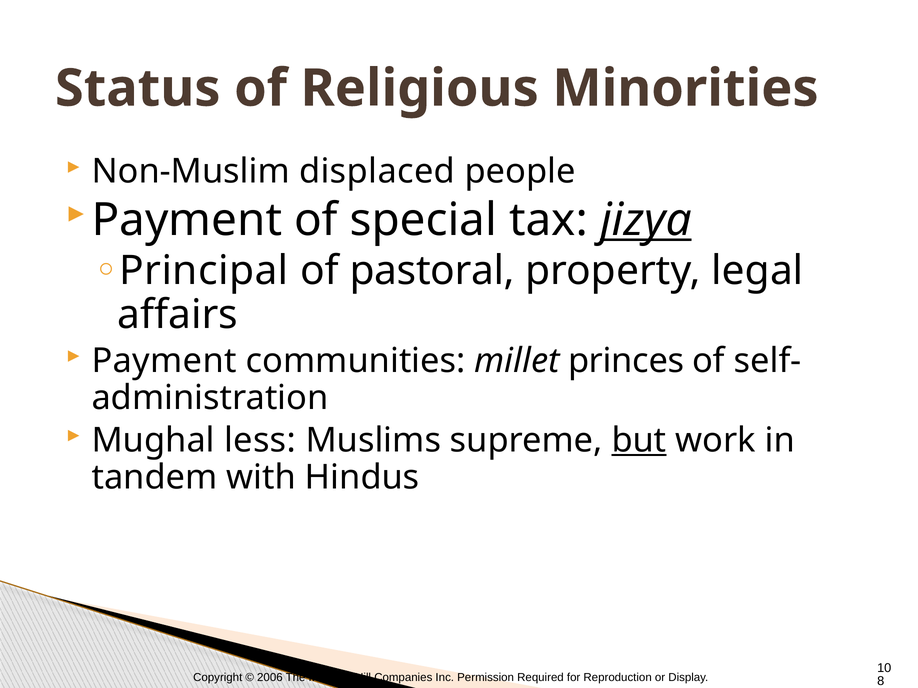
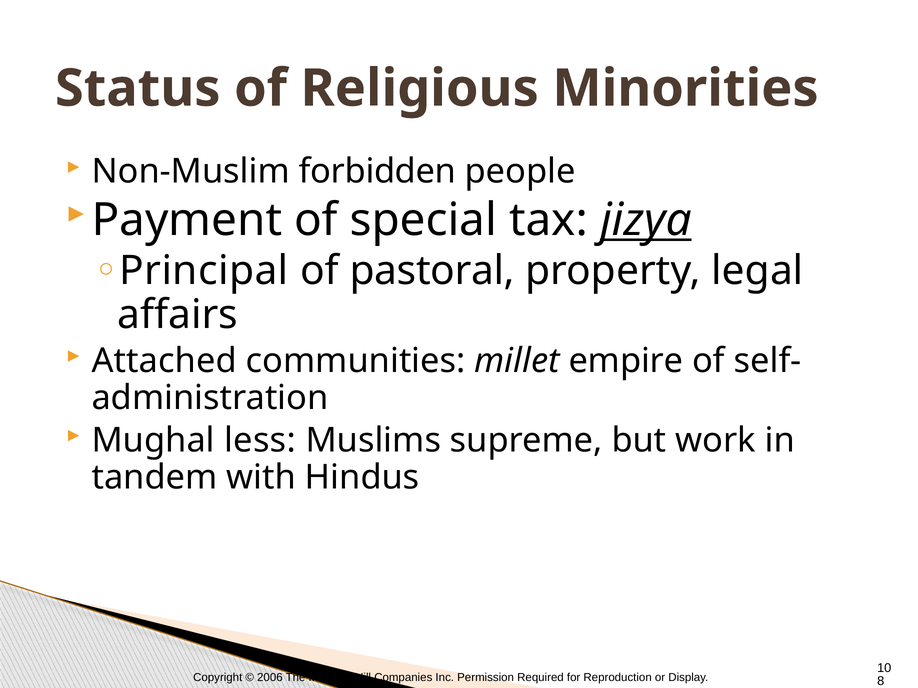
displaced: displaced -> forbidden (377, 172)
Payment: Payment -> Attached (164, 361)
princes: princes -> empire (626, 361)
but underline: present -> none (639, 441)
